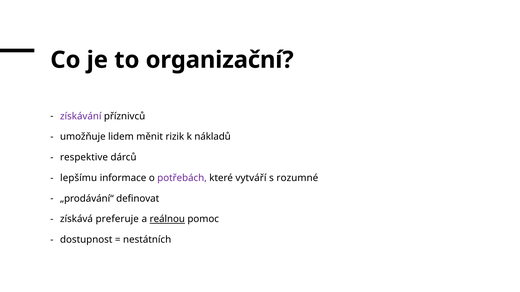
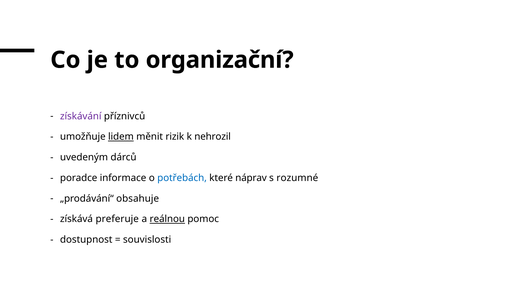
lidem underline: none -> present (121, 137)
nákladů: nákladů -> nehrozil (213, 137)
respektive: respektive -> uvedeným (84, 158)
lepšímu: lepšímu -> poradce (79, 178)
potřebách colour: purple -> blue (182, 178)
vytváří: vytváří -> náprav (251, 178)
definovat: definovat -> obsahuje (138, 199)
nestátních: nestátních -> souvislosti (147, 240)
